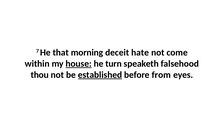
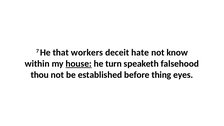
morning: morning -> workers (87, 52)
come: come -> know (177, 52)
established underline: present -> none (100, 75)
from: from -> thing (161, 75)
